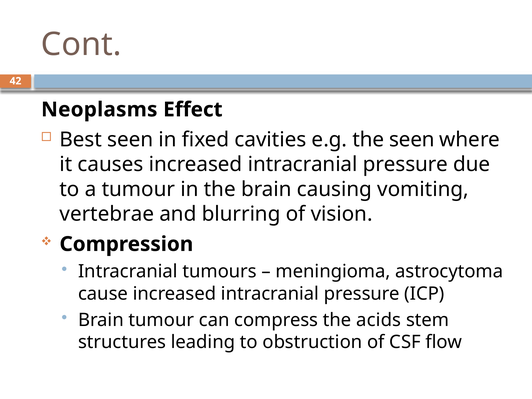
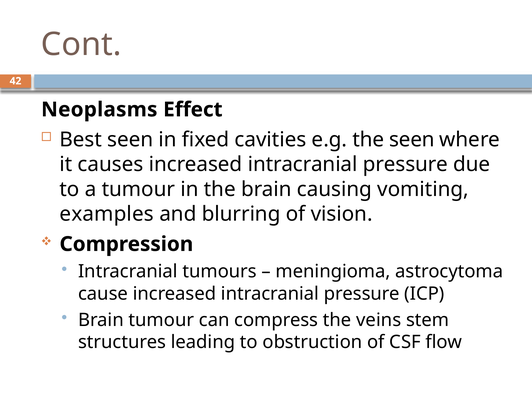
vertebrae: vertebrae -> examples (107, 214)
acids: acids -> veins (379, 320)
